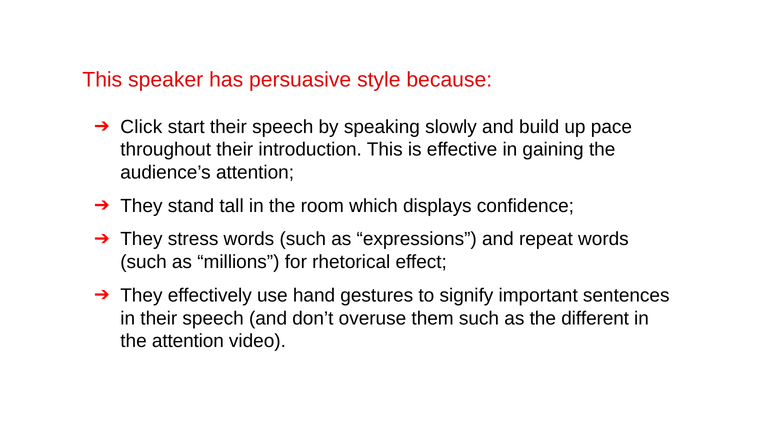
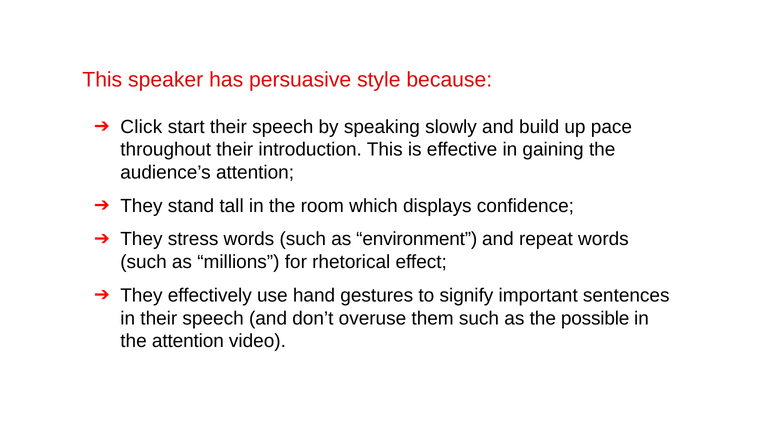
expressions: expressions -> environment (417, 239)
different: different -> possible (595, 318)
